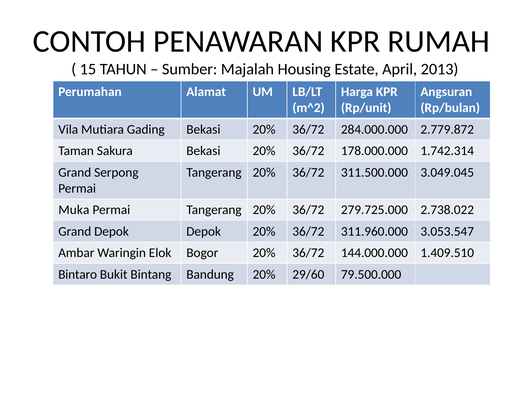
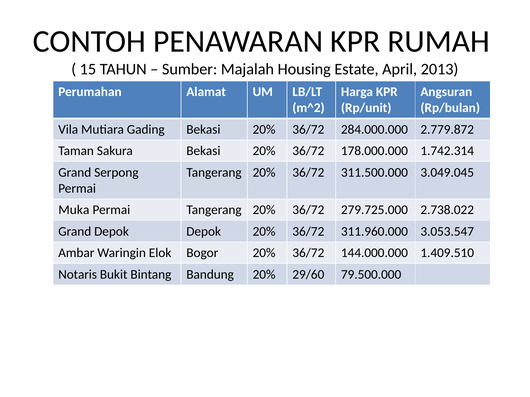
Bintaro: Bintaro -> Notaris (78, 275)
